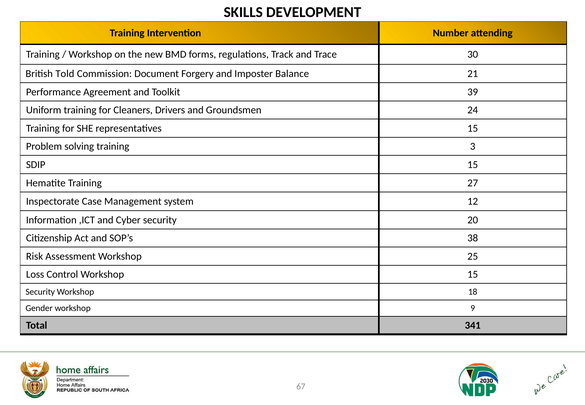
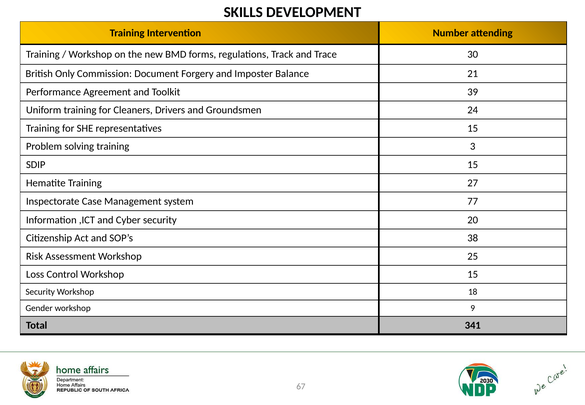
Told: Told -> Only (65, 74)
12: 12 -> 77 (473, 201)
